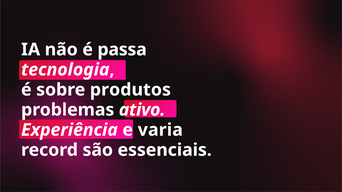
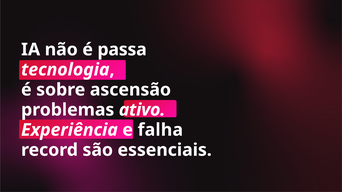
produtos: produtos -> ascensão (130, 90)
varia: varia -> falha (160, 130)
